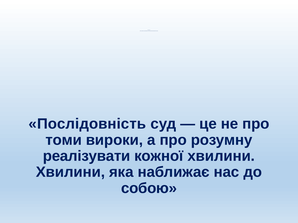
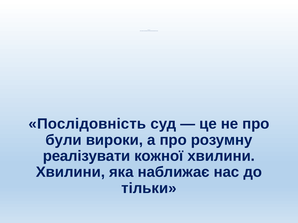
томи: томи -> були (64, 140)
собою: собою -> тільки (149, 189)
